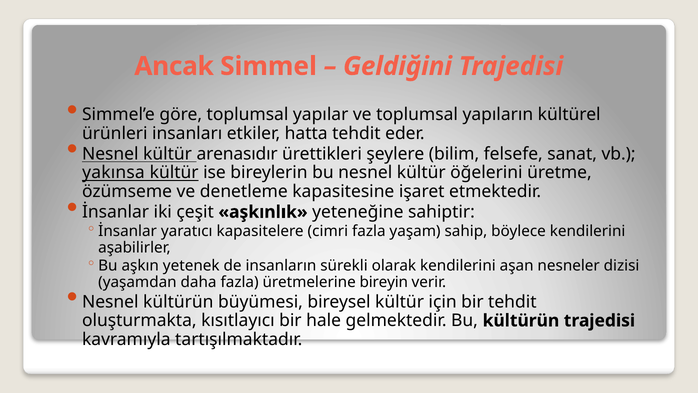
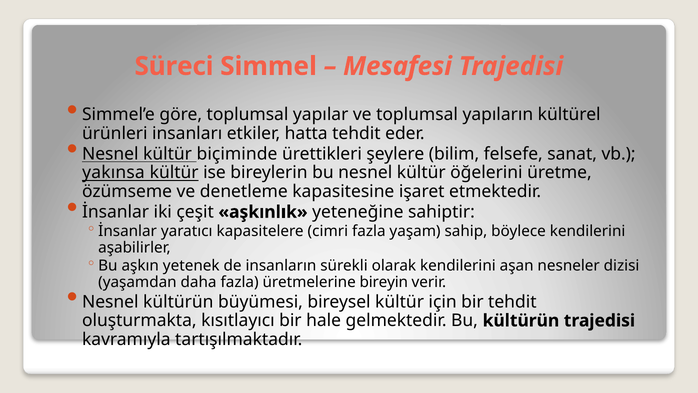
Ancak: Ancak -> Süreci (174, 66)
Geldiğini: Geldiğini -> Mesafesi (398, 66)
arenasıdır: arenasıdır -> biçiminde (237, 154)
